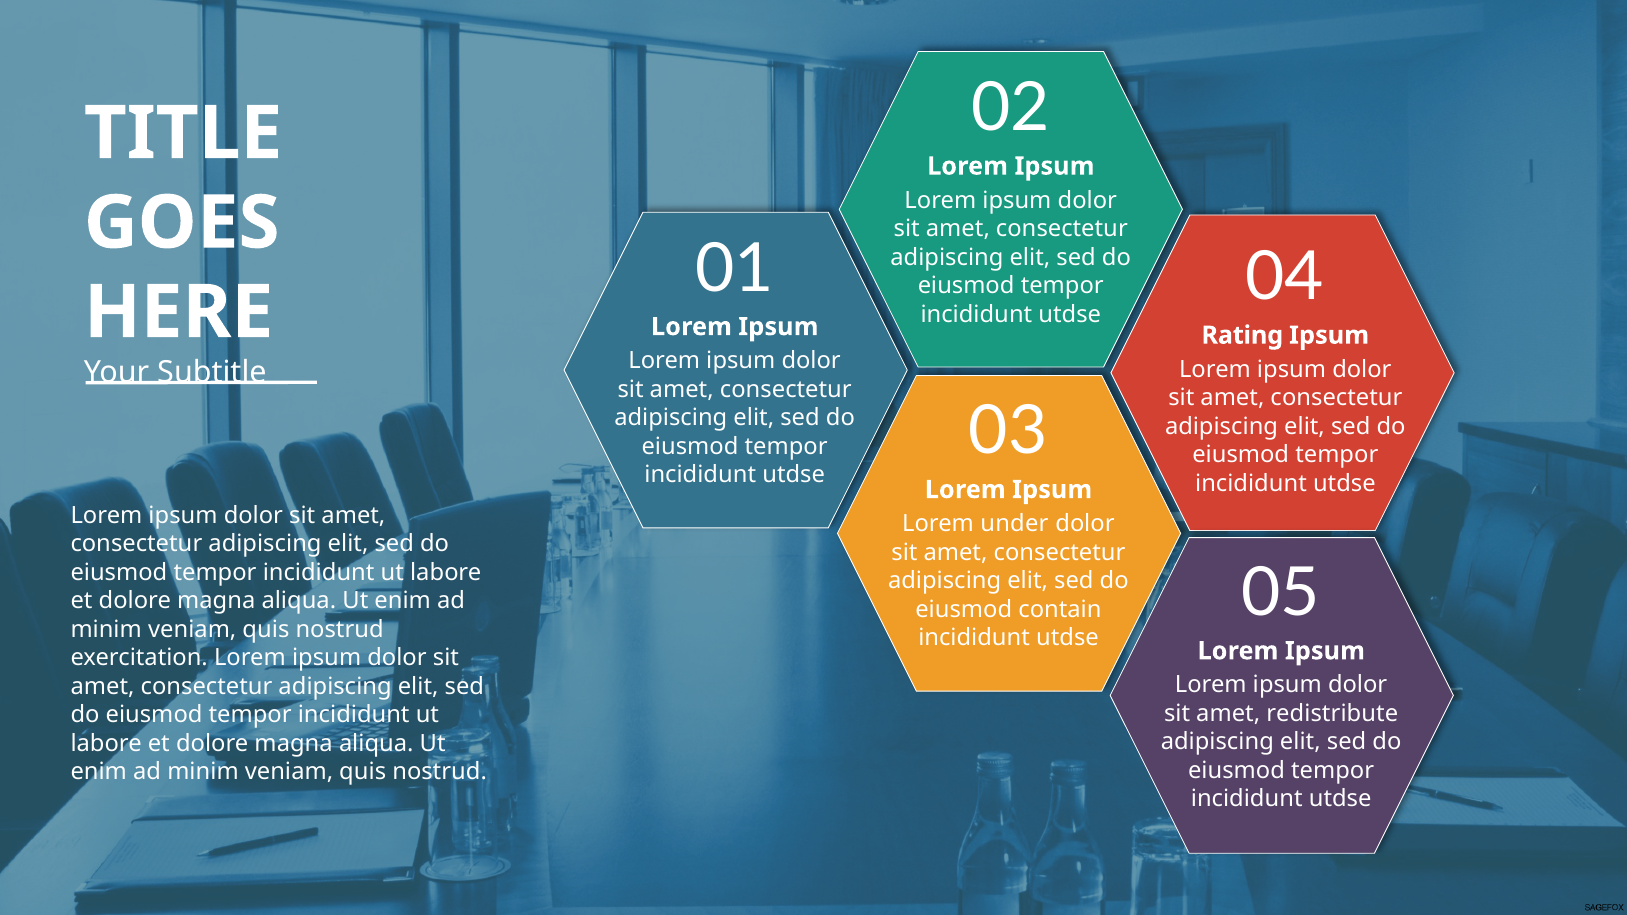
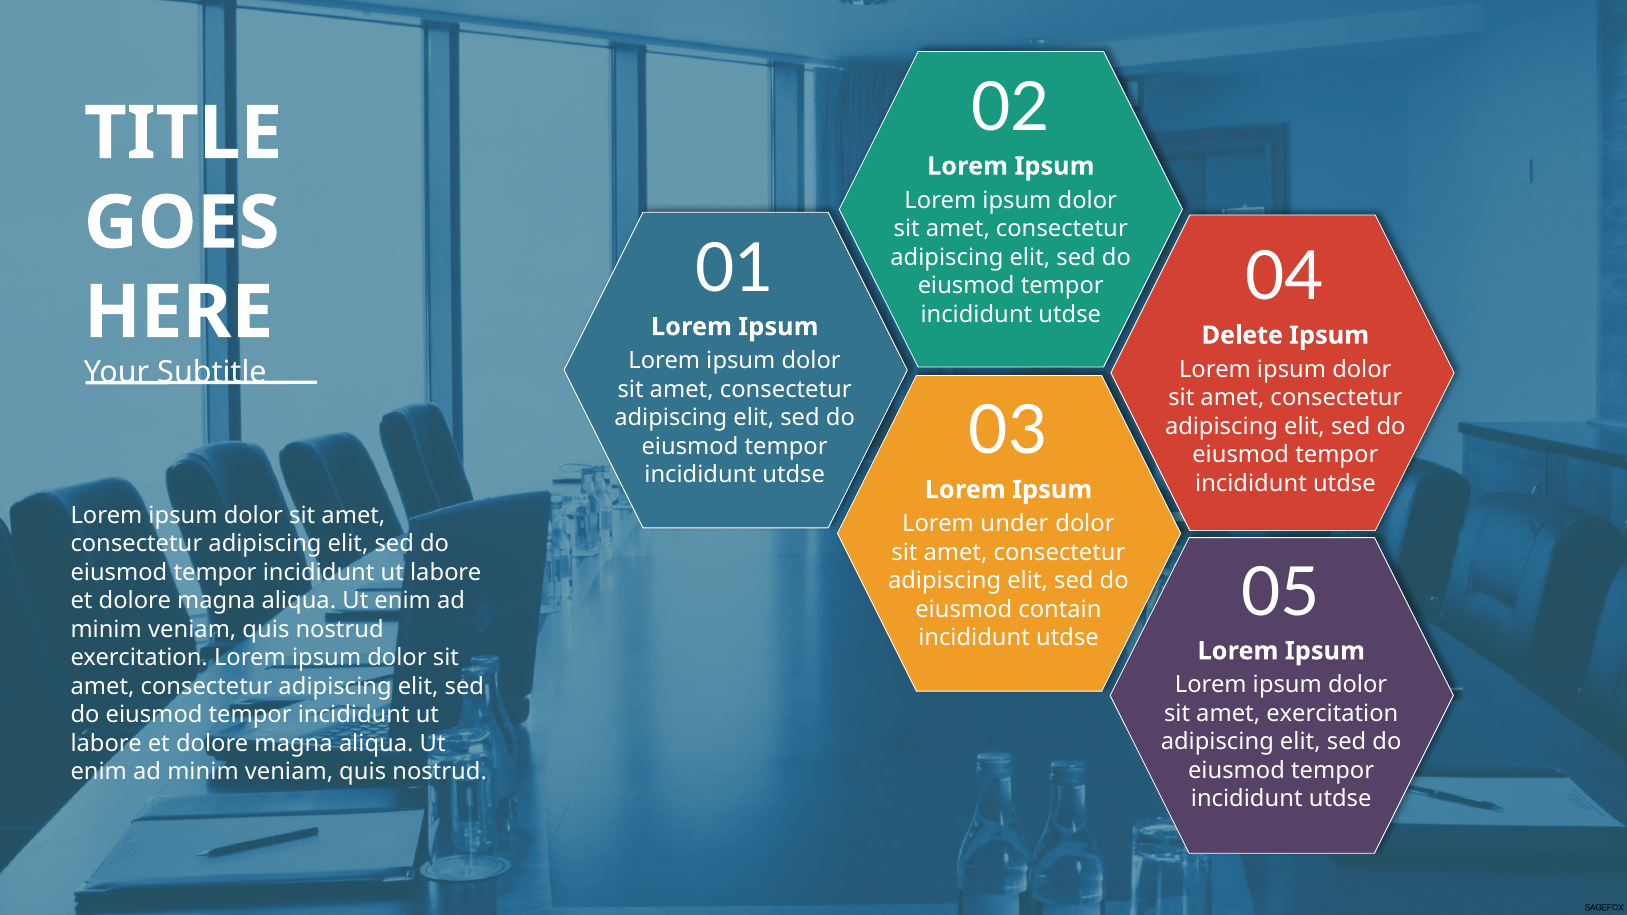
Rating: Rating -> Delete (1242, 335)
amet redistribute: redistribute -> exercitation (1332, 714)
